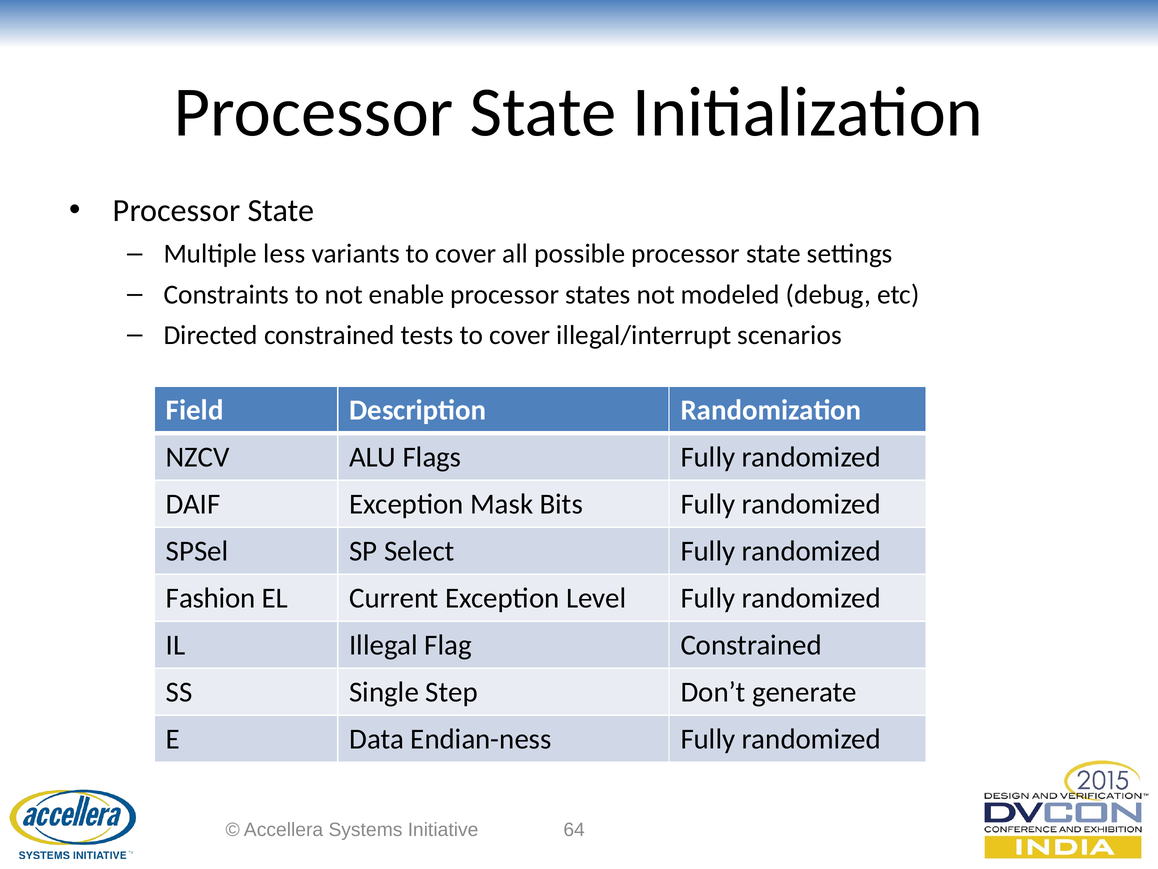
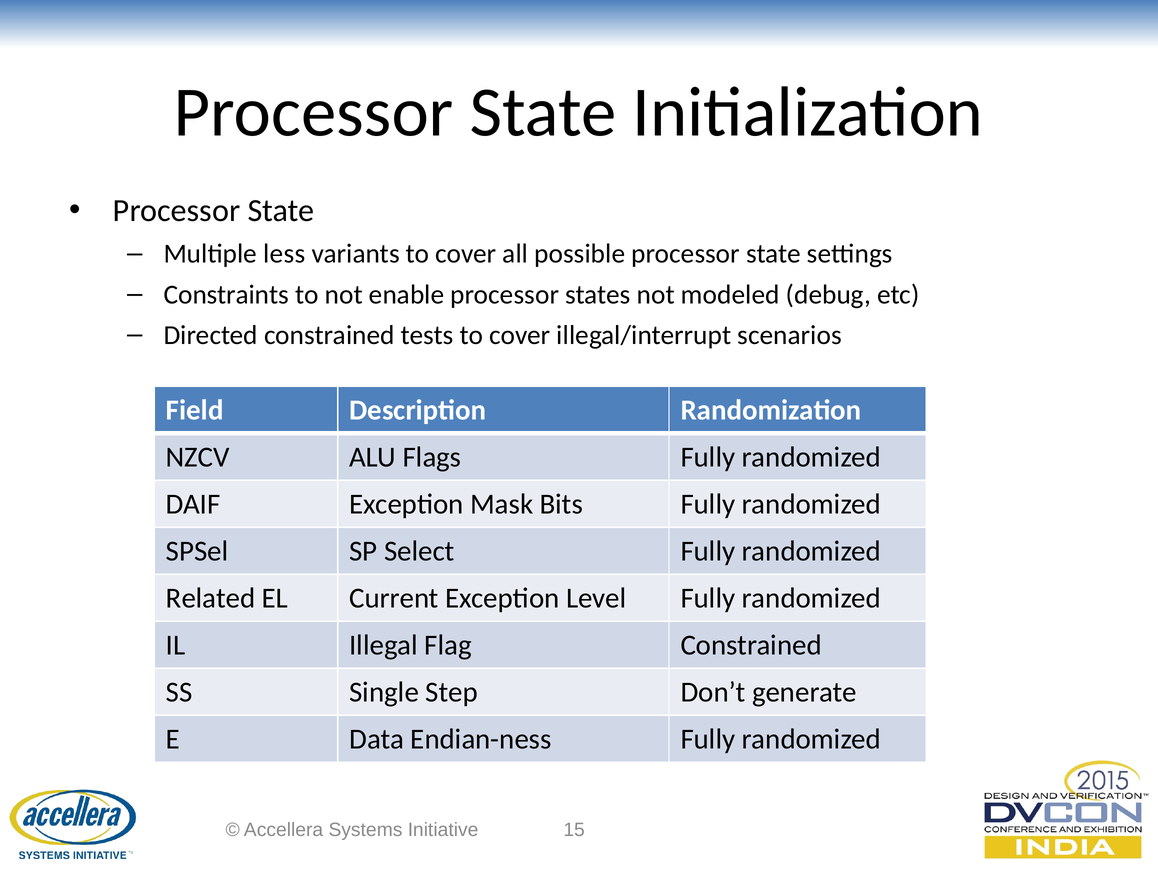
Fashion: Fashion -> Related (211, 598)
64: 64 -> 15 (574, 829)
